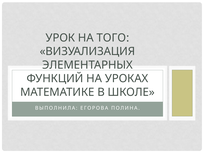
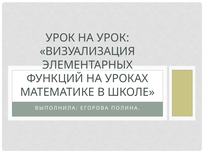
НА ТОГО: ТОГО -> УРОК (113, 38)
